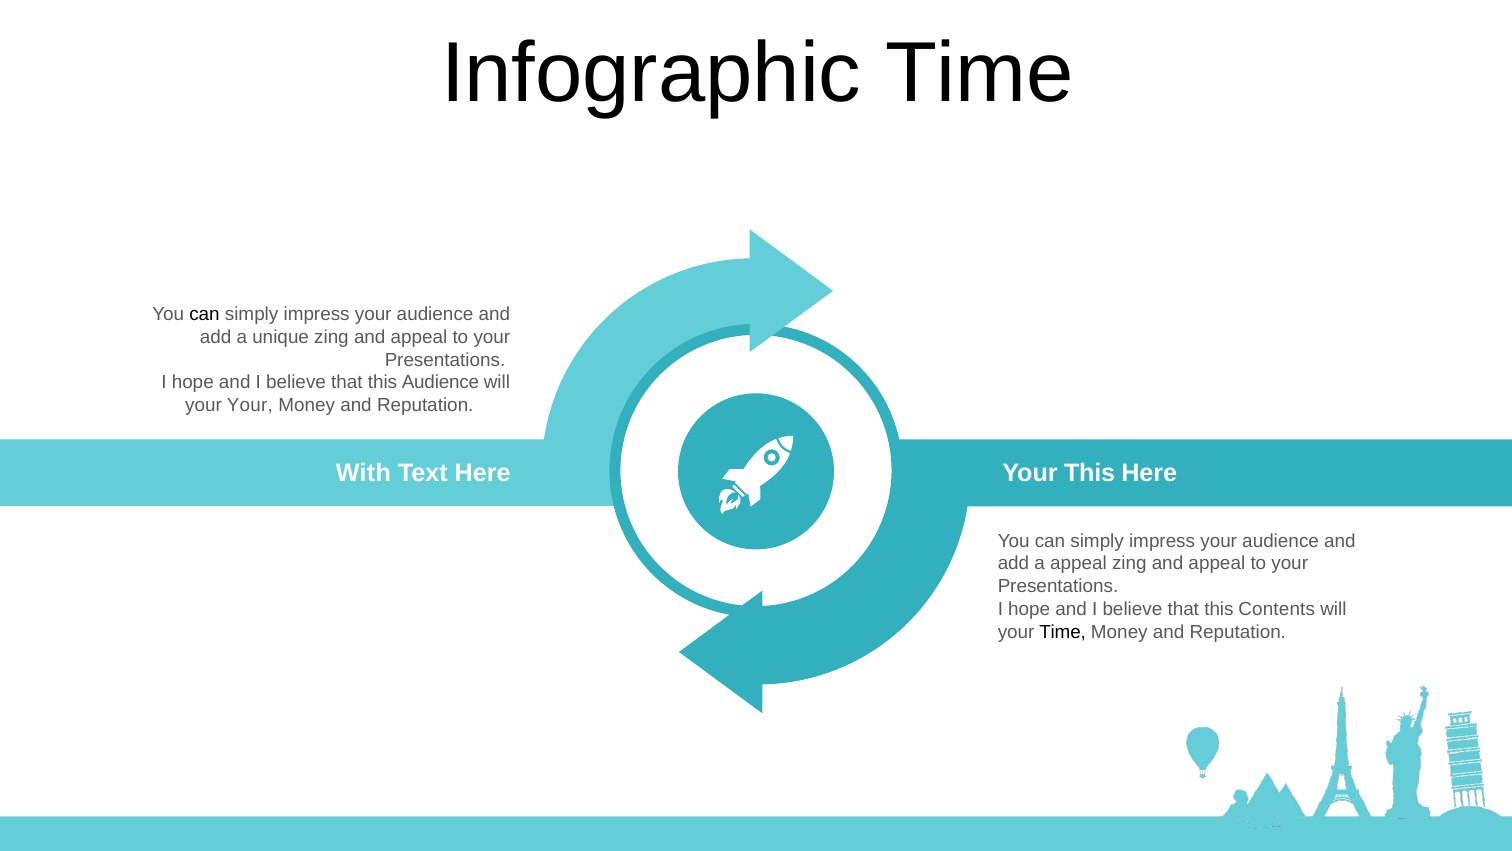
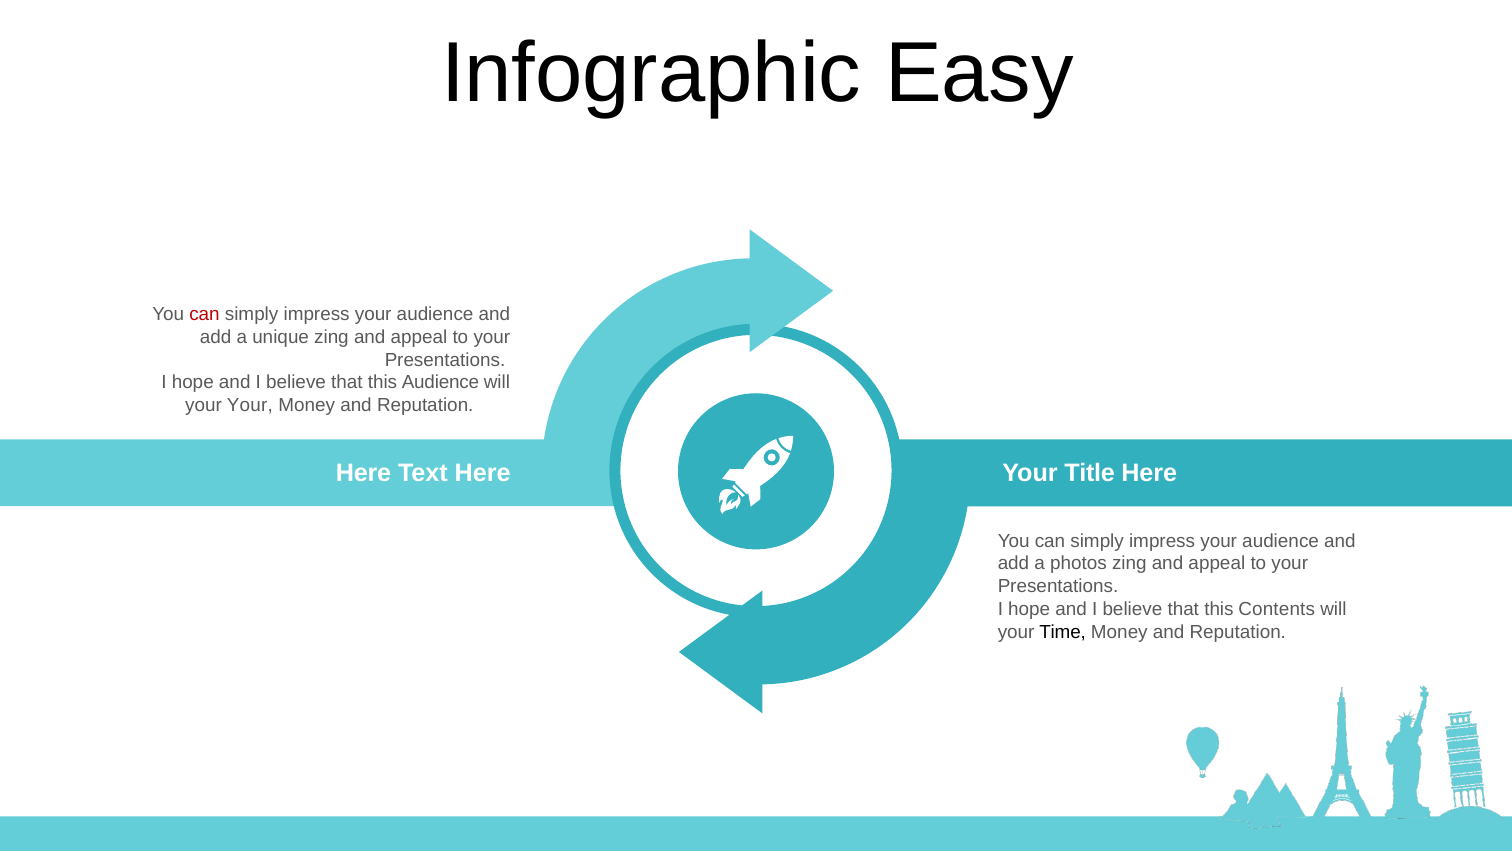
Infographic Time: Time -> Easy (980, 73)
can colour: black -> red (204, 314)
With: With -> Here (364, 473)
Your This: This -> Title (1090, 473)
a appeal: appeal -> photos (1078, 563)
